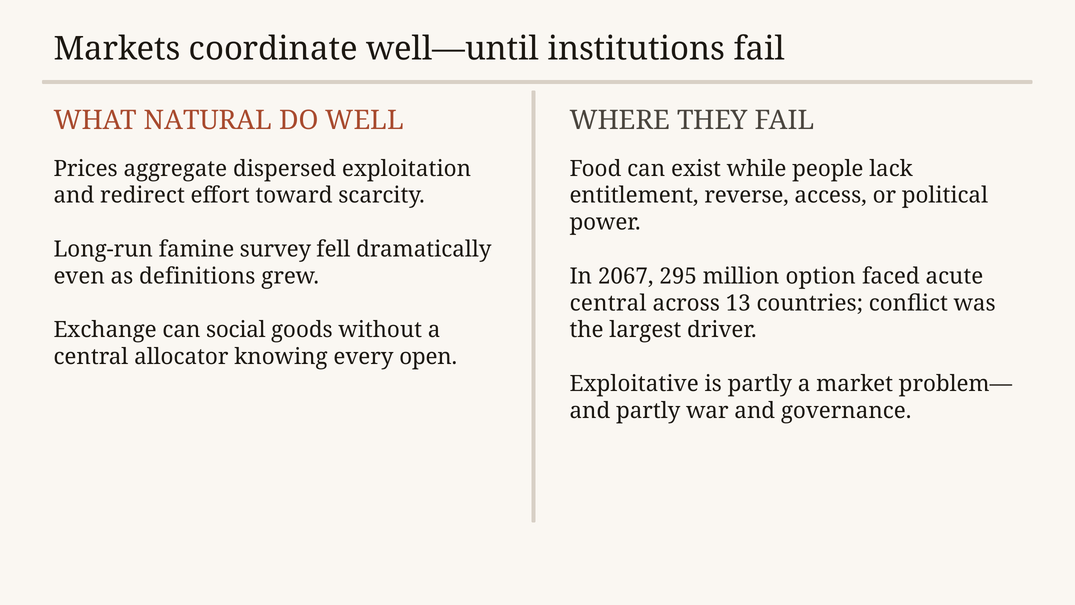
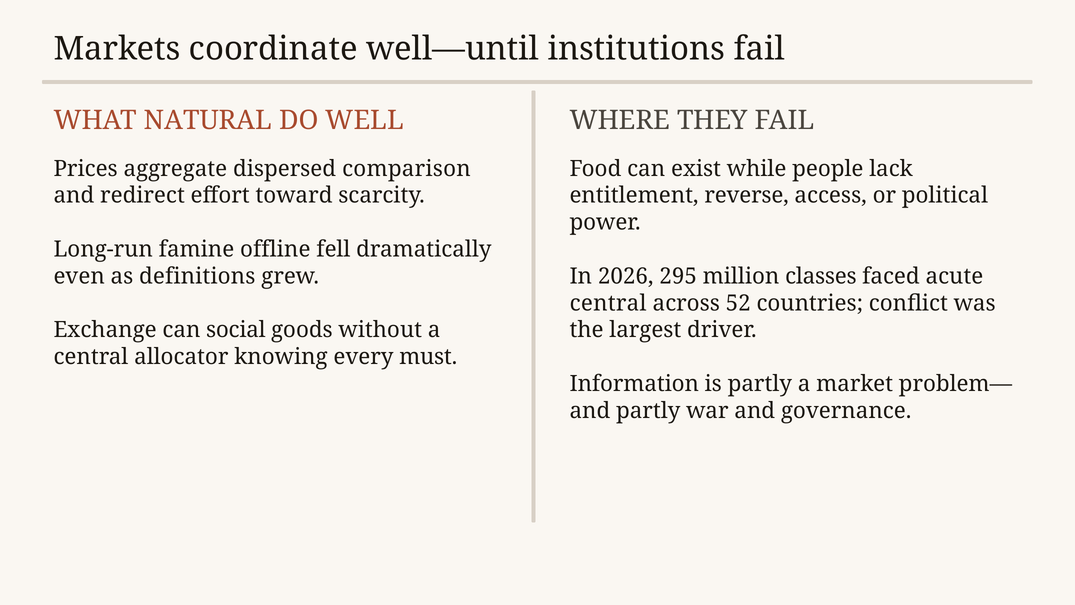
exploitation: exploitation -> comparison (406, 169)
survey: survey -> offline (275, 249)
2067: 2067 -> 2026 (626, 276)
option: option -> classes (821, 276)
13: 13 -> 52 (738, 303)
open: open -> must (428, 357)
Exploitative: Exploitative -> Information (634, 384)
